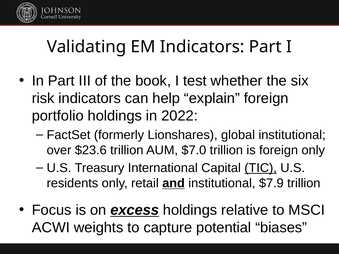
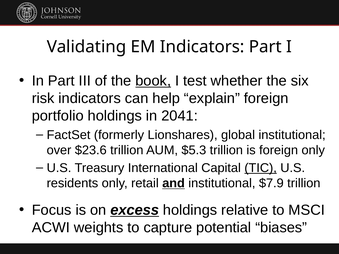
book underline: none -> present (153, 81)
2022: 2022 -> 2041 (180, 116)
$7.0: $7.0 -> $5.3 (194, 150)
